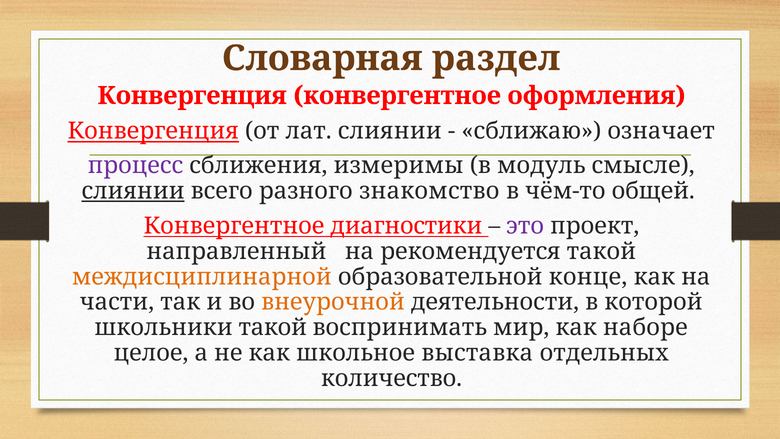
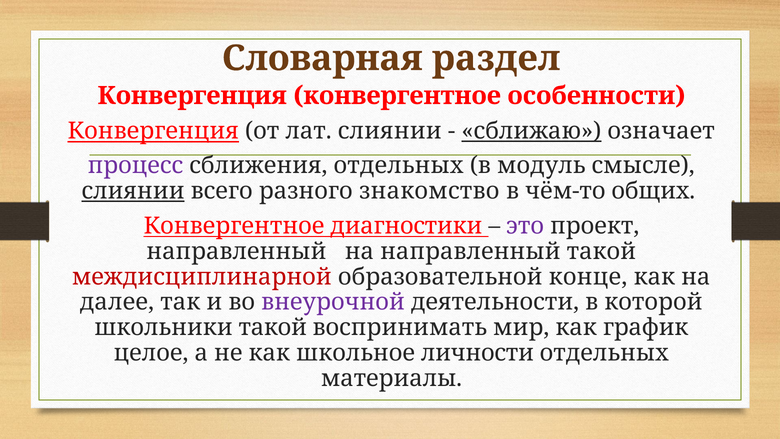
оформления: оформления -> особенности (596, 96)
сближаю underline: none -> present (531, 131)
сближения измеримы: измеримы -> отдельных (399, 166)
общей: общей -> общих (653, 191)
на рекомендуется: рекомендуется -> направленный (470, 251)
междисциплинарной colour: orange -> red (202, 277)
части: части -> далее (117, 302)
внеурочной colour: orange -> purple (333, 302)
наборе: наборе -> график (646, 327)
выставка: выставка -> личности (477, 353)
количество: количество -> материалы (392, 378)
